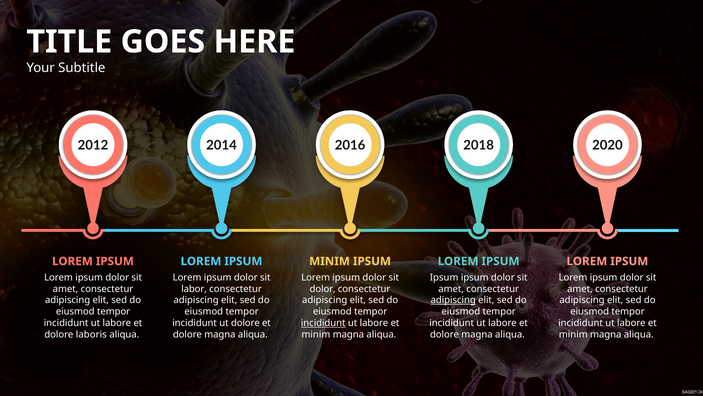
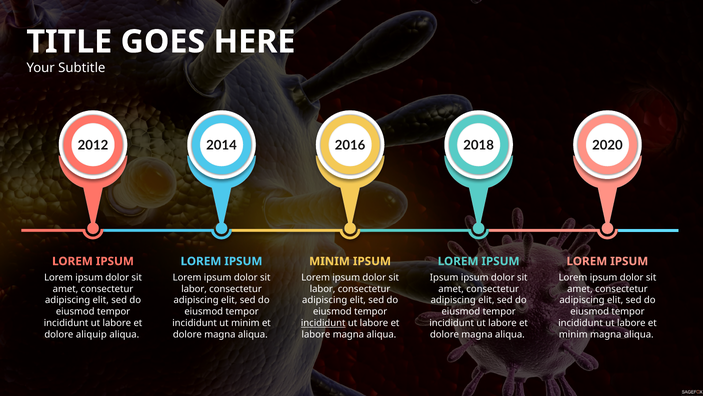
dolor: dolor -> labor (323, 288)
adipiscing underline: present -> none (453, 300)
ut dolore: dolore -> minim (245, 323)
laboris: laboris -> aliquip (91, 334)
minim: minim -> labore (316, 334)
